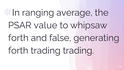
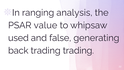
average: average -> analysis (74, 13)
forth: forth -> used (18, 38)
forth: forth -> back (18, 50)
